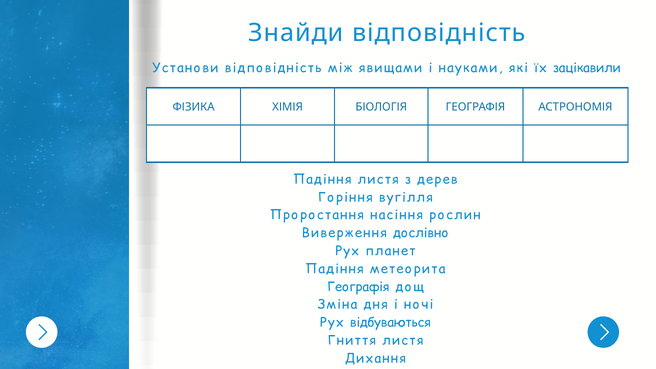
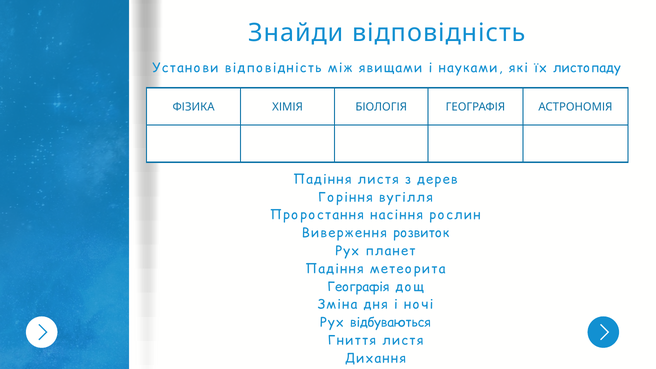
зацікавили: зацікавили -> листопаду (587, 68)
дослівно: дослівно -> розвиток (421, 233)
